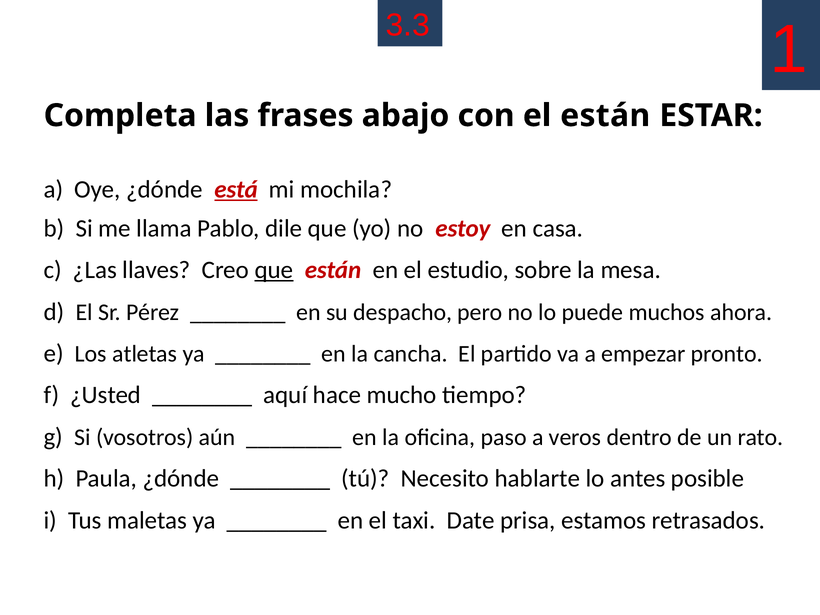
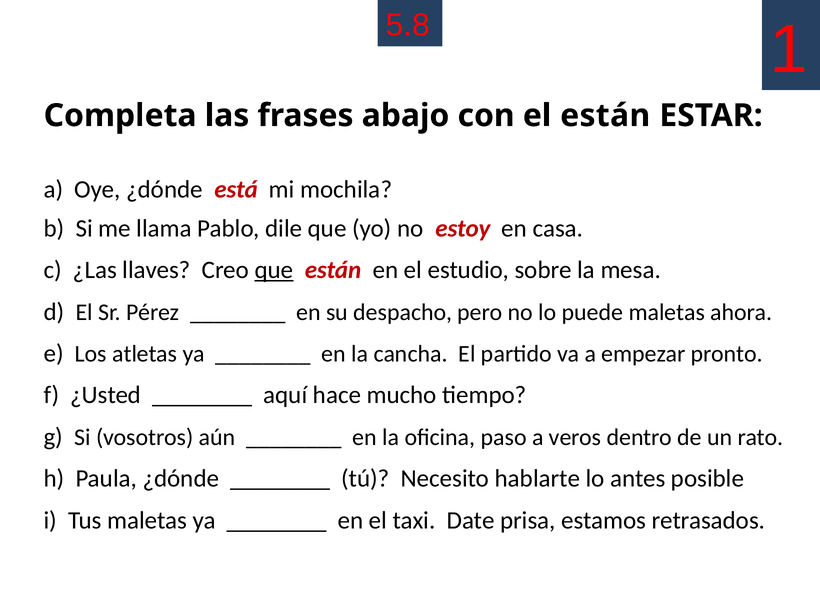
3.3: 3.3 -> 5.8 (408, 25)
está underline: present -> none (236, 190)
puede muchos: muchos -> maletas (667, 312)
